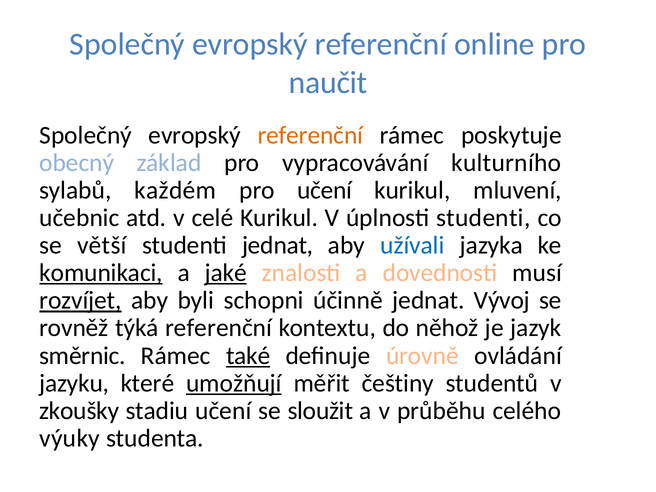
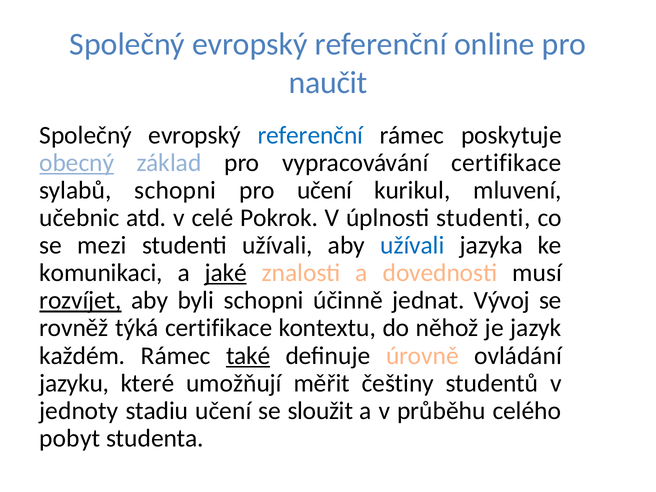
referenční colour: orange -> blue (310, 135)
obecný underline: none -> present (77, 163)
vypracovávání kulturního: kulturního -> certifikace (506, 163)
sylabů každém: každém -> schopni (175, 190)
celé Kurikul: Kurikul -> Pokrok (279, 218)
větší: větší -> mezi (102, 245)
studenti jednat: jednat -> užívali (278, 245)
komunikaci underline: present -> none (101, 273)
týká referenční: referenční -> certifikace (219, 328)
směrnic: směrnic -> každém (82, 356)
umožňují underline: present -> none (234, 383)
zkoušky: zkoušky -> jednoty (79, 411)
výuky: výuky -> pobyt (70, 438)
